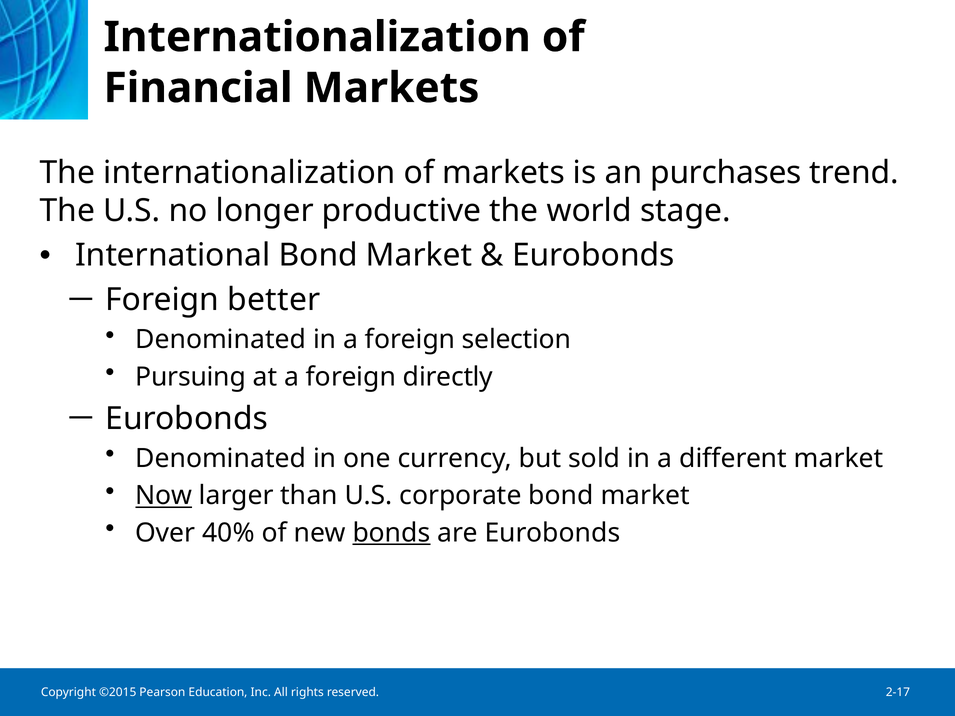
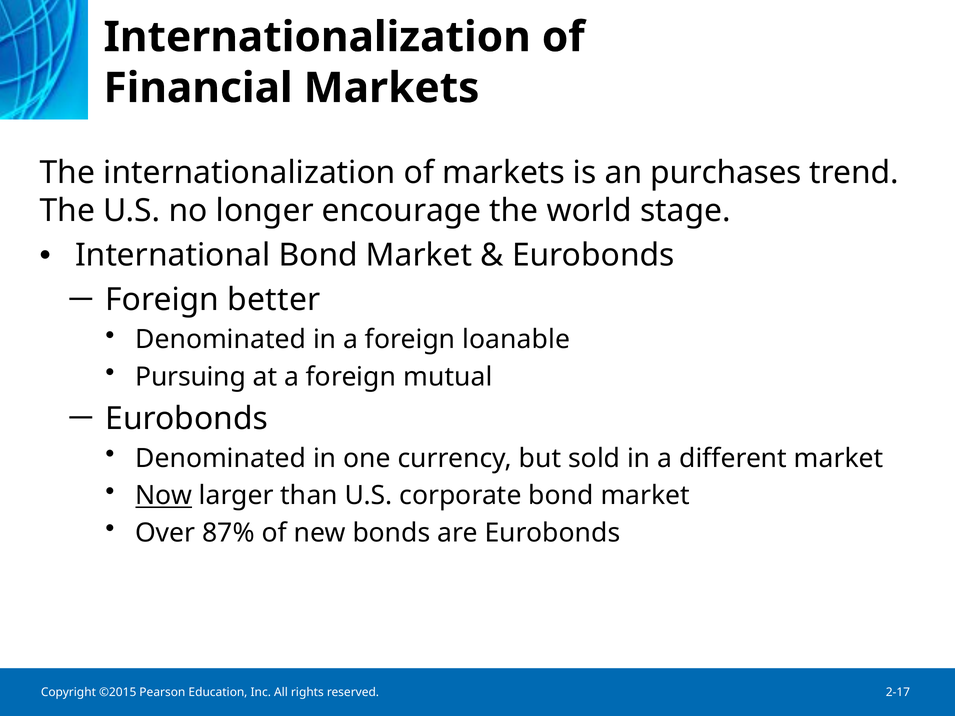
productive: productive -> encourage (402, 211)
selection: selection -> loanable (516, 340)
directly: directly -> mutual (448, 377)
40%: 40% -> 87% (229, 533)
bonds underline: present -> none (392, 533)
